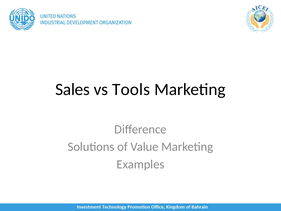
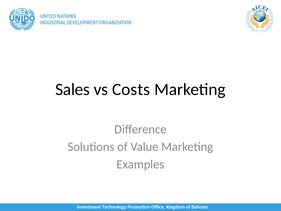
Tools: Tools -> Costs (131, 89)
